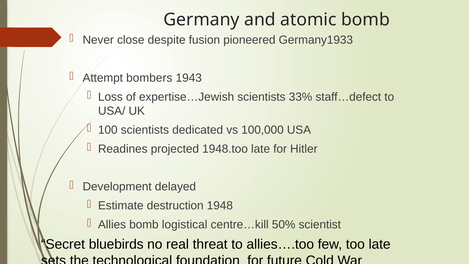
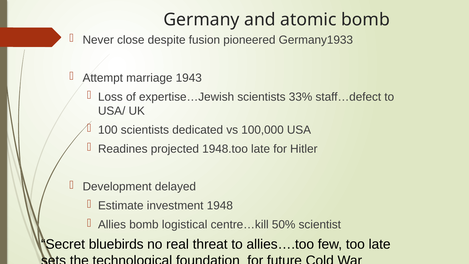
bombers: bombers -> marriage (149, 78)
destruction: destruction -> investment (175, 206)
